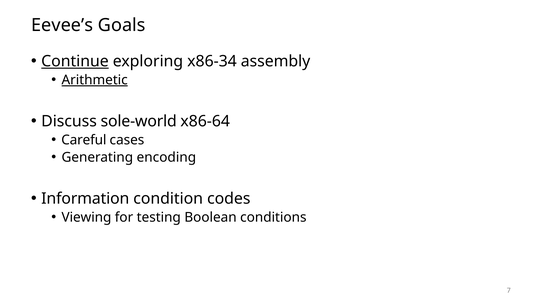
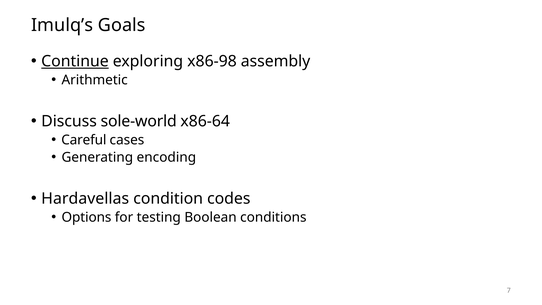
Eevee’s: Eevee’s -> Imulq’s (62, 25)
x86-34: x86-34 -> x86-98 (212, 61)
Arithmetic underline: present -> none (95, 80)
Information: Information -> Hardavellas (85, 198)
Viewing: Viewing -> Options (86, 217)
